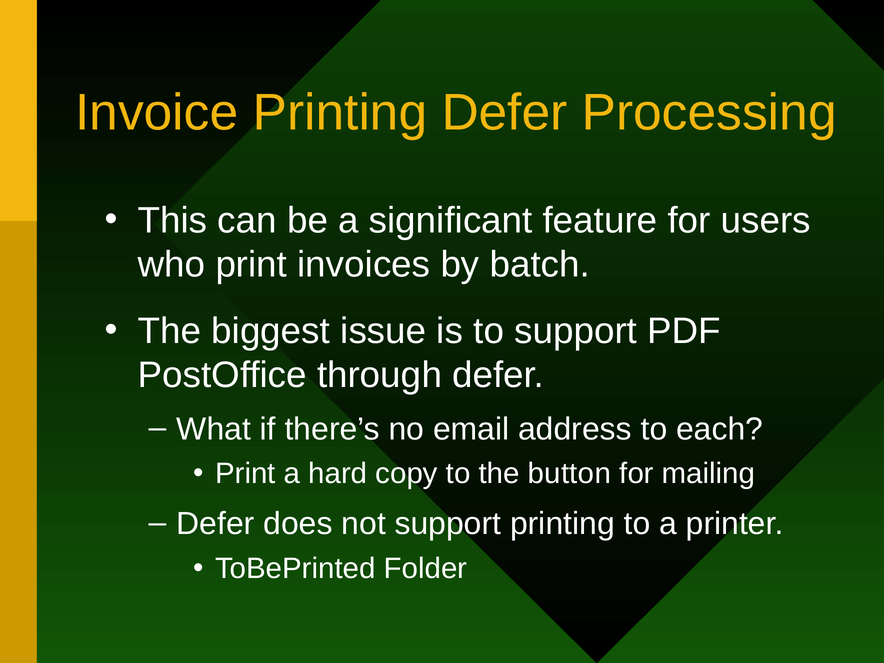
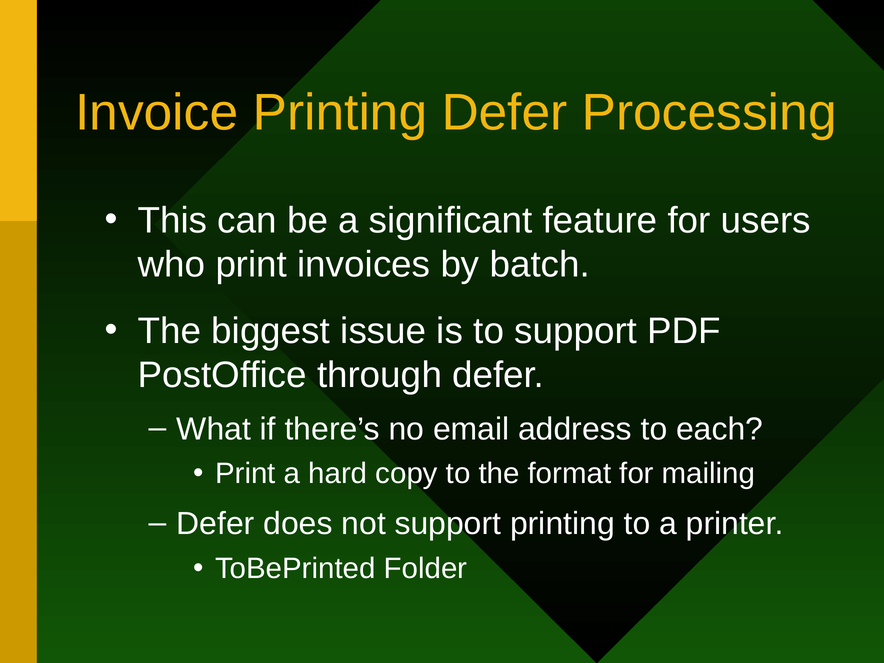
button: button -> format (569, 473)
